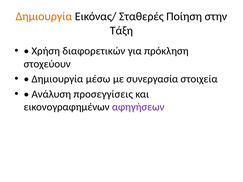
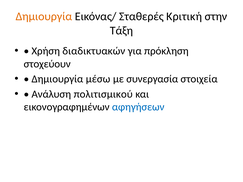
Ποίηση: Ποίηση -> Κριτική (184, 16)
διαφορετικών: διαφορετικών -> διαδικτυακών (94, 51)
προσεγγίσεις: προσεγγίσεις -> πολιτισμικού (103, 94)
αφηγήσεων colour: purple -> blue (138, 107)
